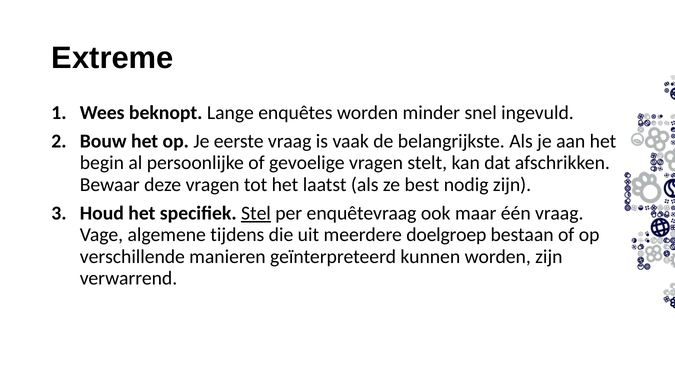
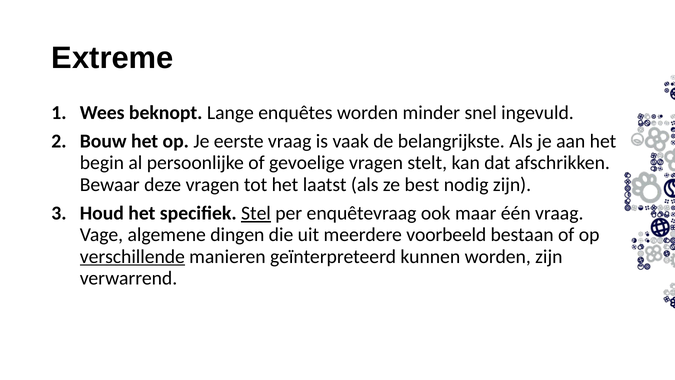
tijdens: tijdens -> dingen (237, 235)
doelgroep: doelgroep -> voorbeeld (446, 235)
verschillende underline: none -> present (132, 256)
